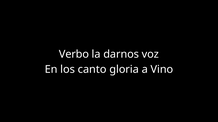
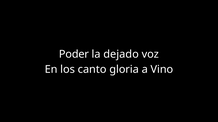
Verbo: Verbo -> Poder (74, 54)
darnos: darnos -> dejado (121, 54)
